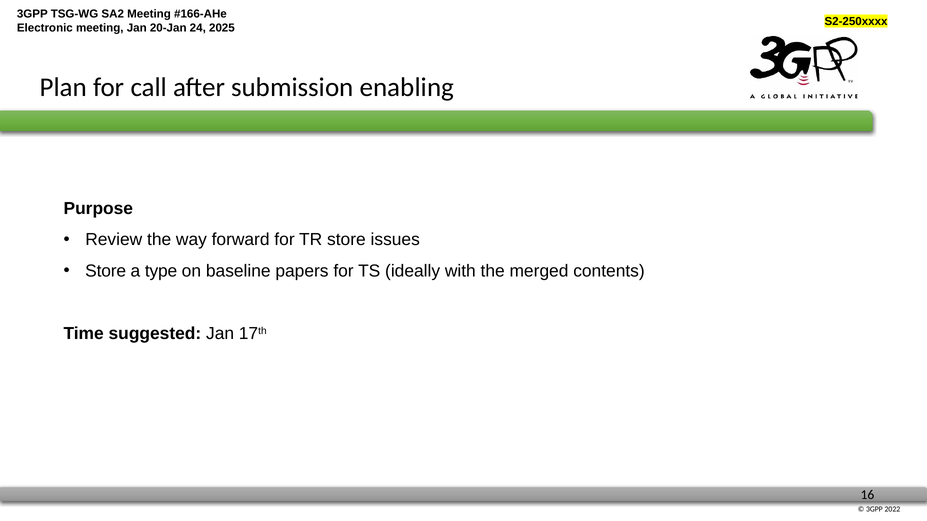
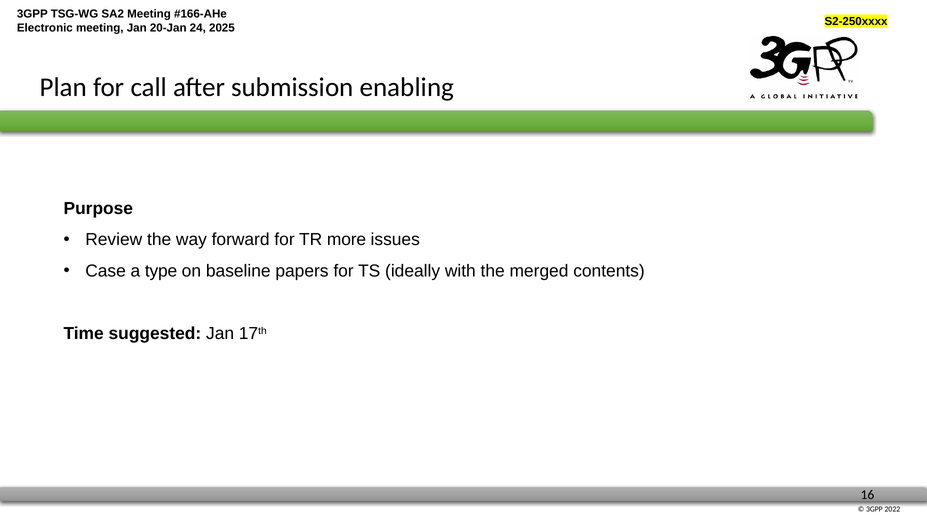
TR store: store -> more (347, 240)
Store: Store -> Case (106, 271)
